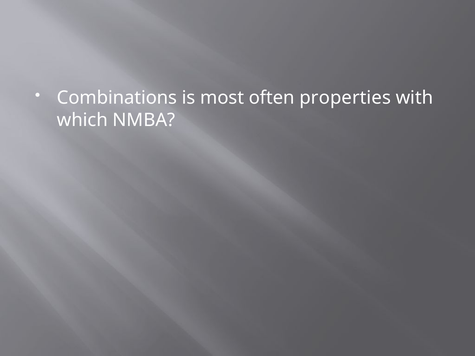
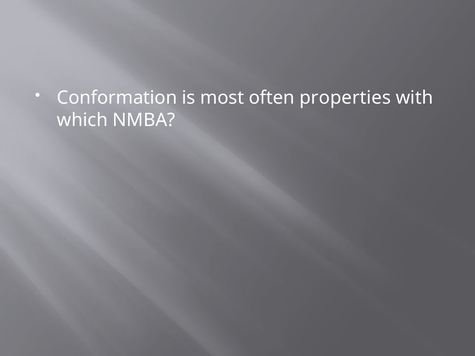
Combinations: Combinations -> Conformation (117, 98)
